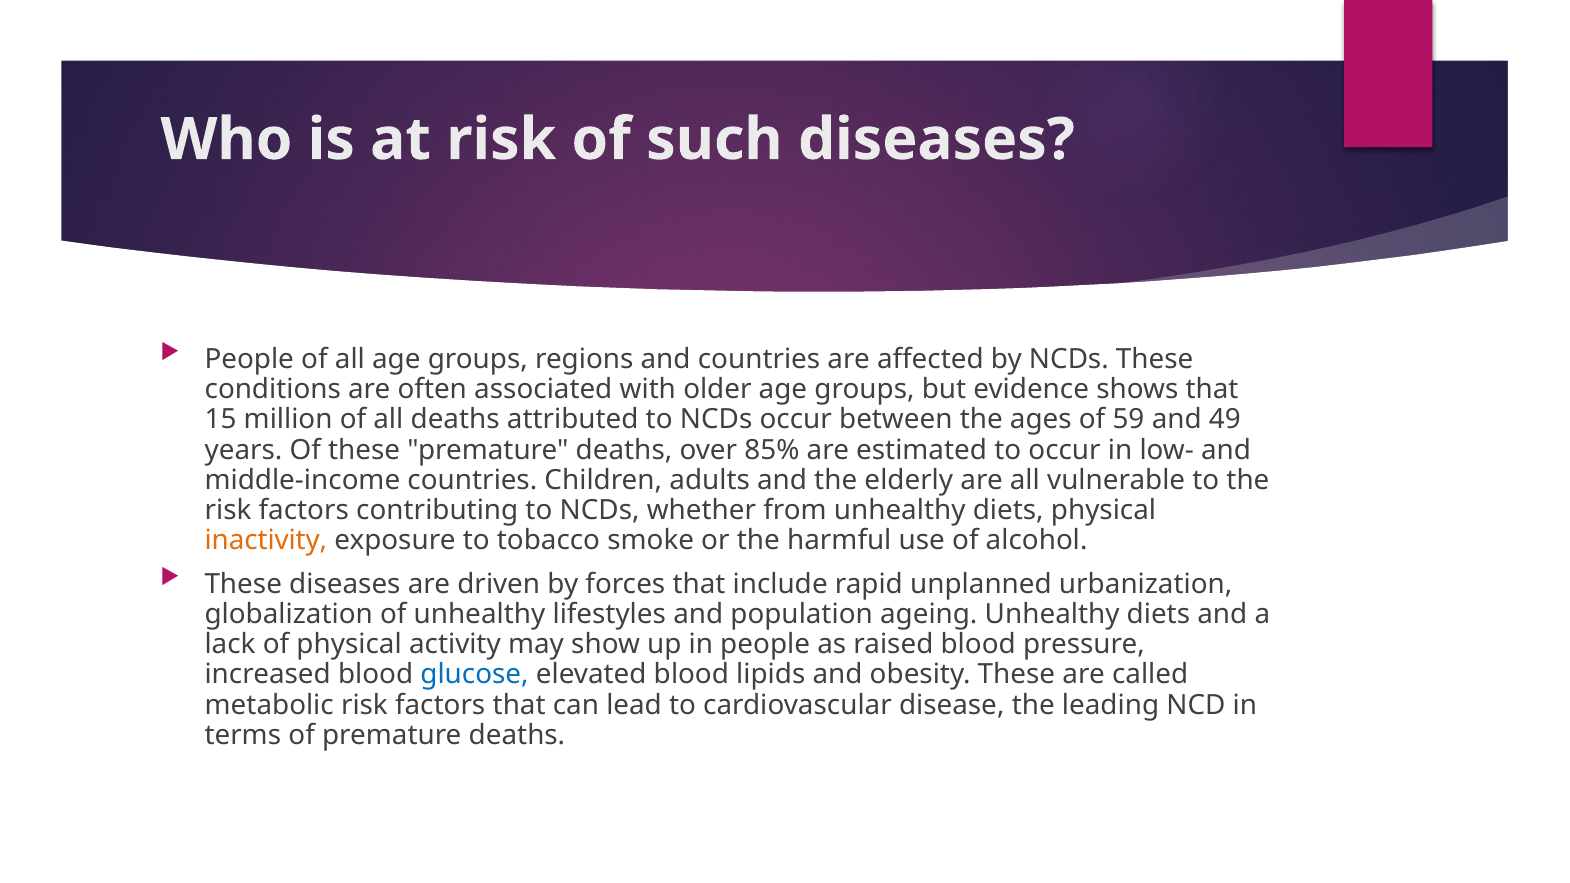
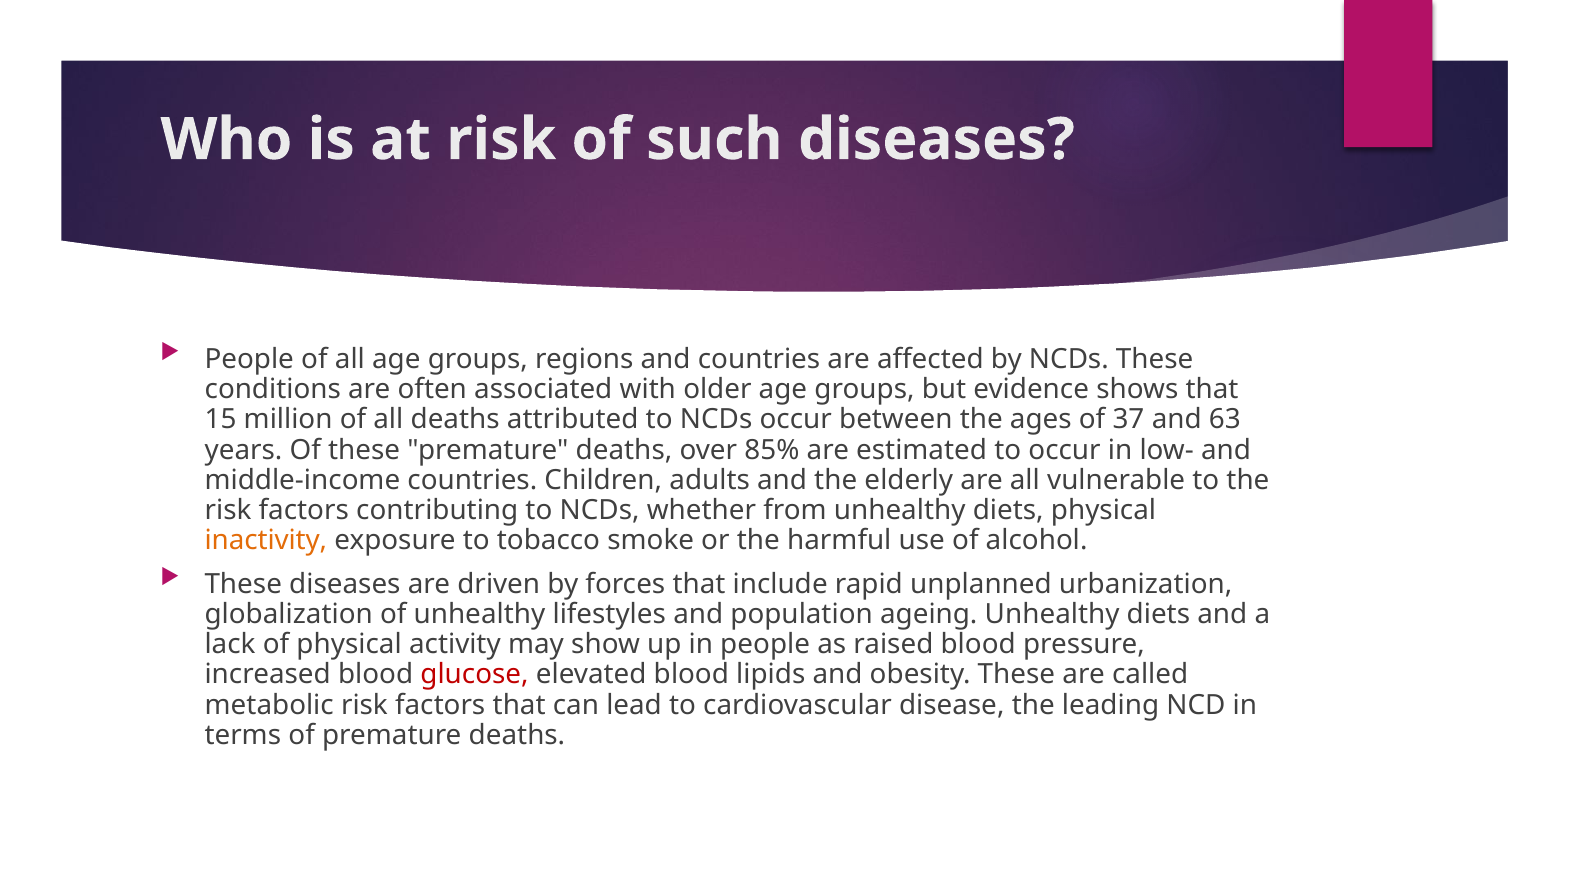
59: 59 -> 37 (1128, 420)
49: 49 -> 63 (1225, 420)
glucose colour: blue -> red (475, 675)
